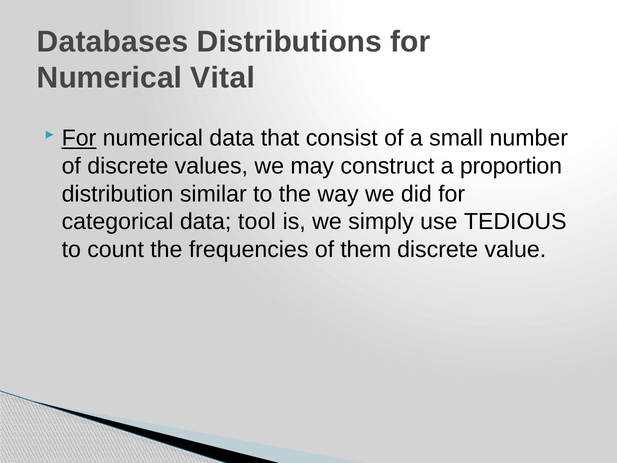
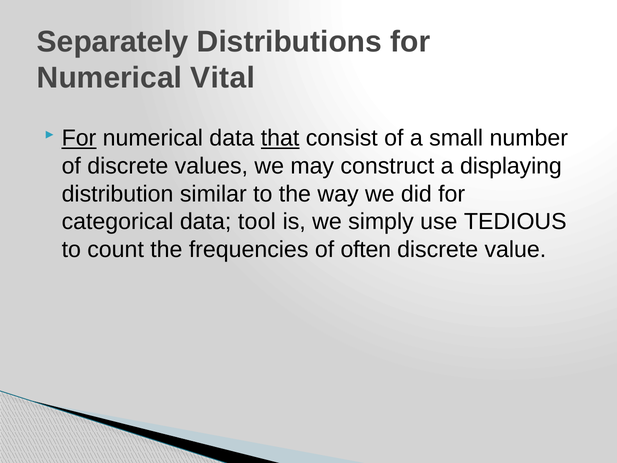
Databases: Databases -> Separately (113, 42)
that underline: none -> present (280, 138)
proportion: proportion -> displaying (511, 166)
them: them -> often (366, 249)
